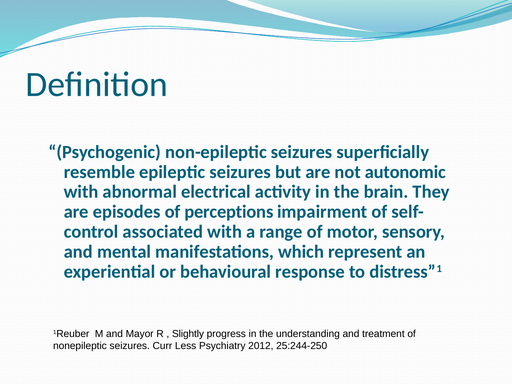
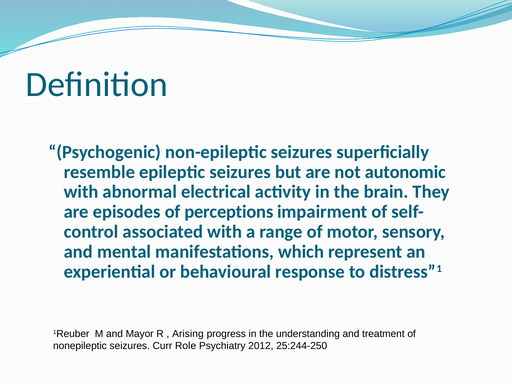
Slightly: Slightly -> Arising (188, 334)
Less: Less -> Role (186, 346)
